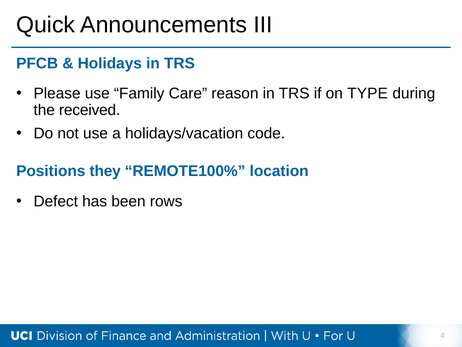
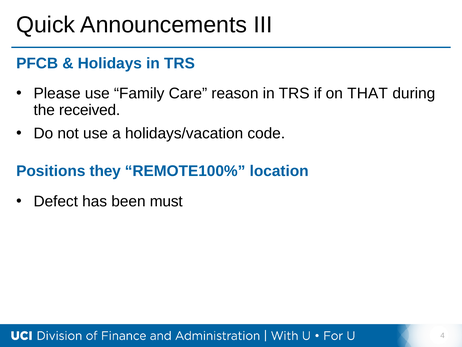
TYPE: TYPE -> THAT (368, 93)
rows: rows -> must (166, 201)
